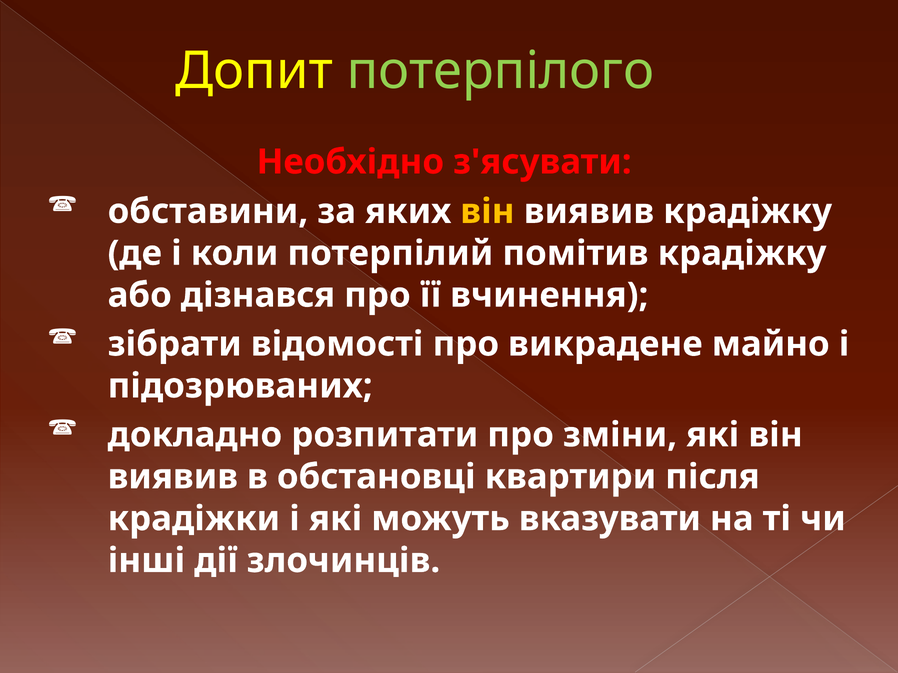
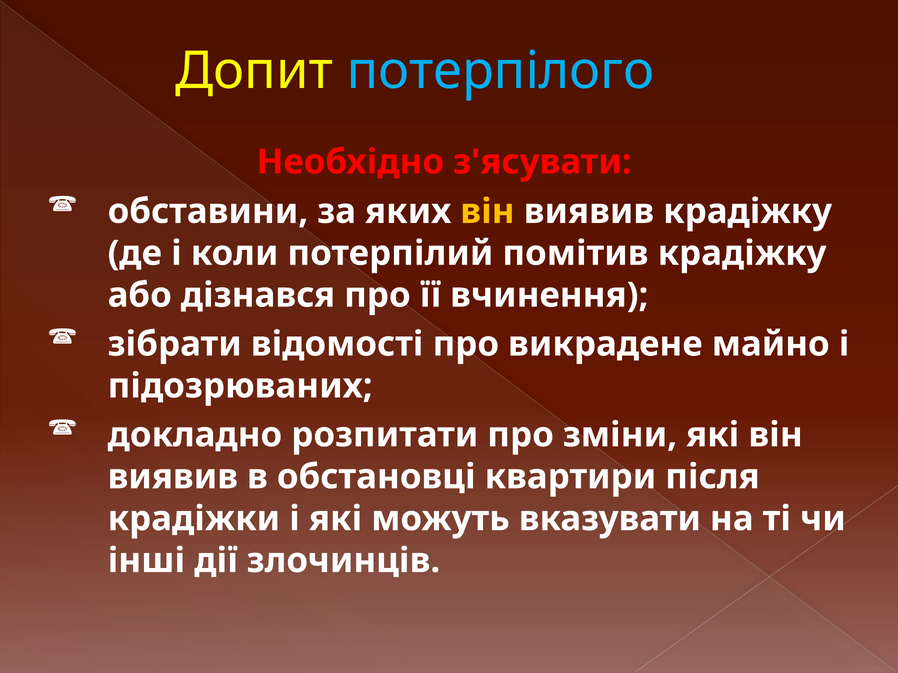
потерпілого colour: light green -> light blue (501, 71)
